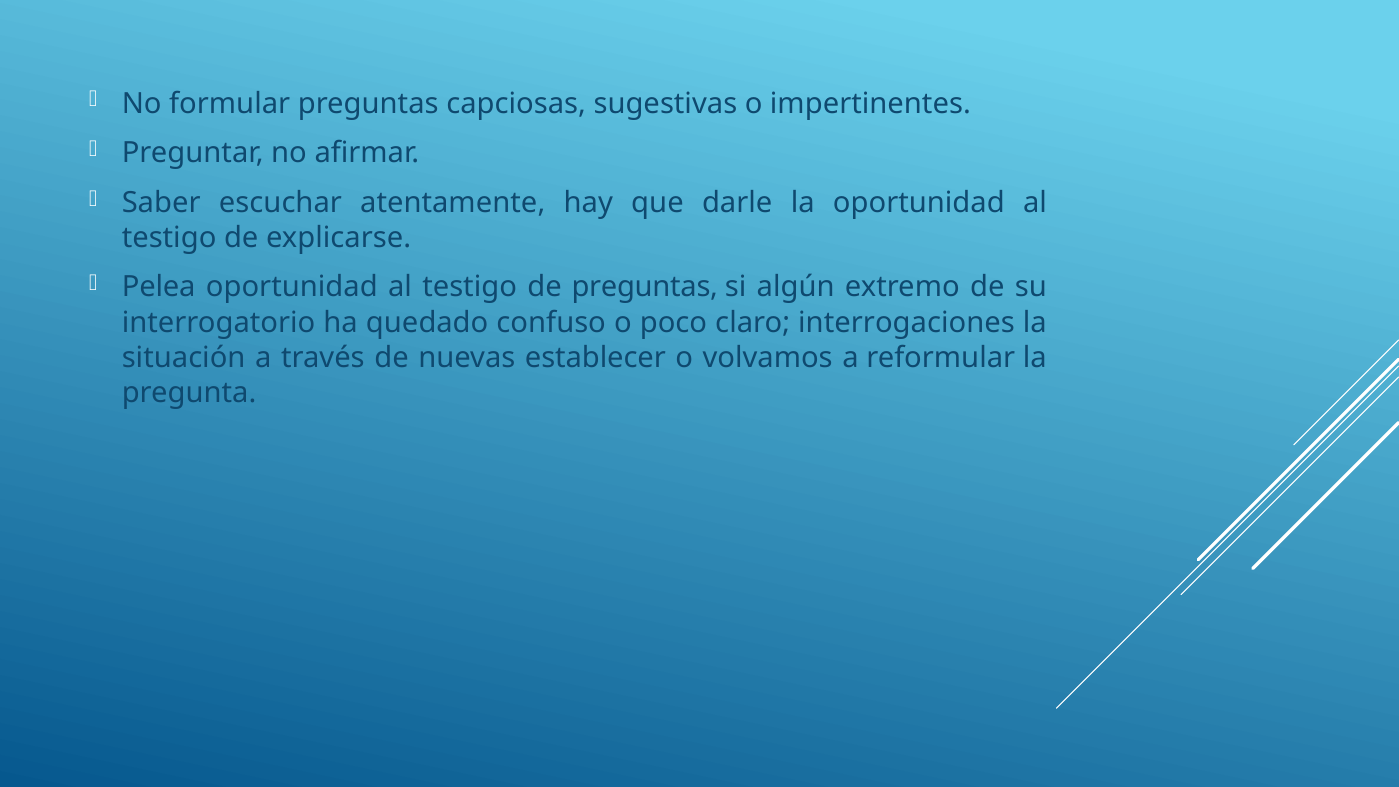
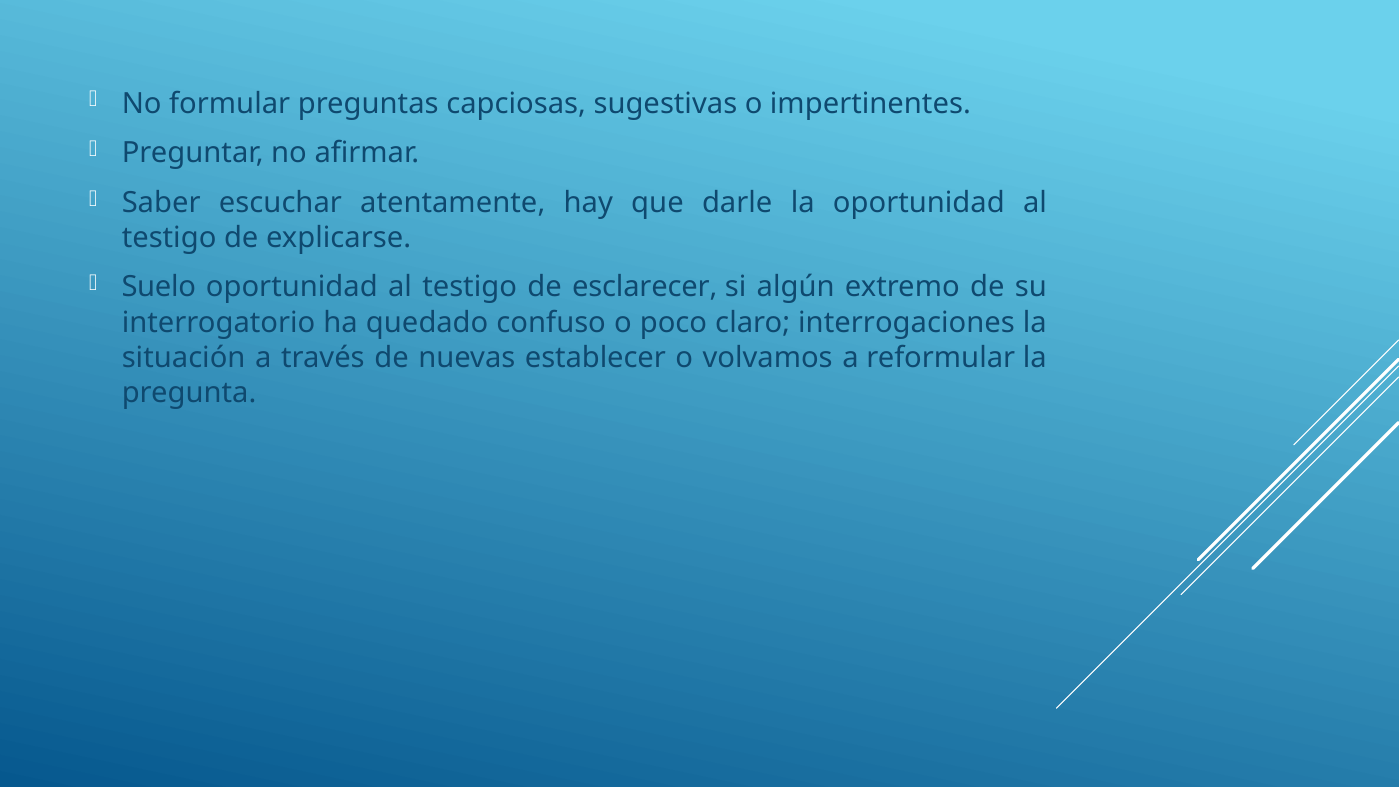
Pelea: Pelea -> Suelo (159, 287)
de preguntas: preguntas -> esclarecer (645, 287)
